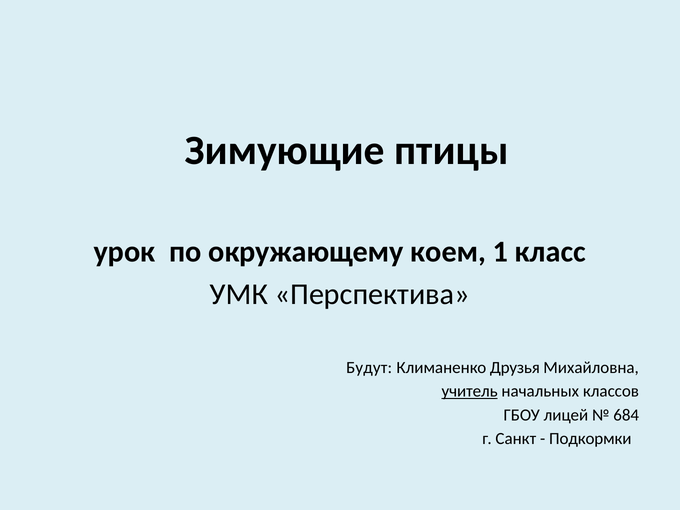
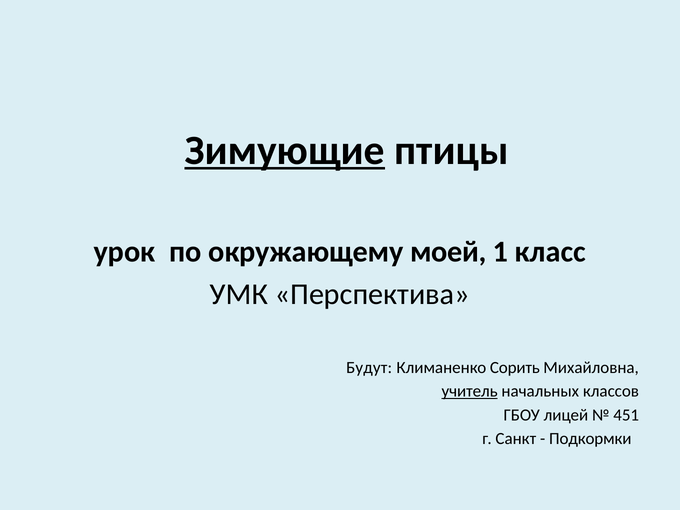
Зимующие underline: none -> present (285, 150)
коем: коем -> моей (448, 252)
Друзья: Друзья -> Сорить (515, 367)
684: 684 -> 451 (626, 415)
